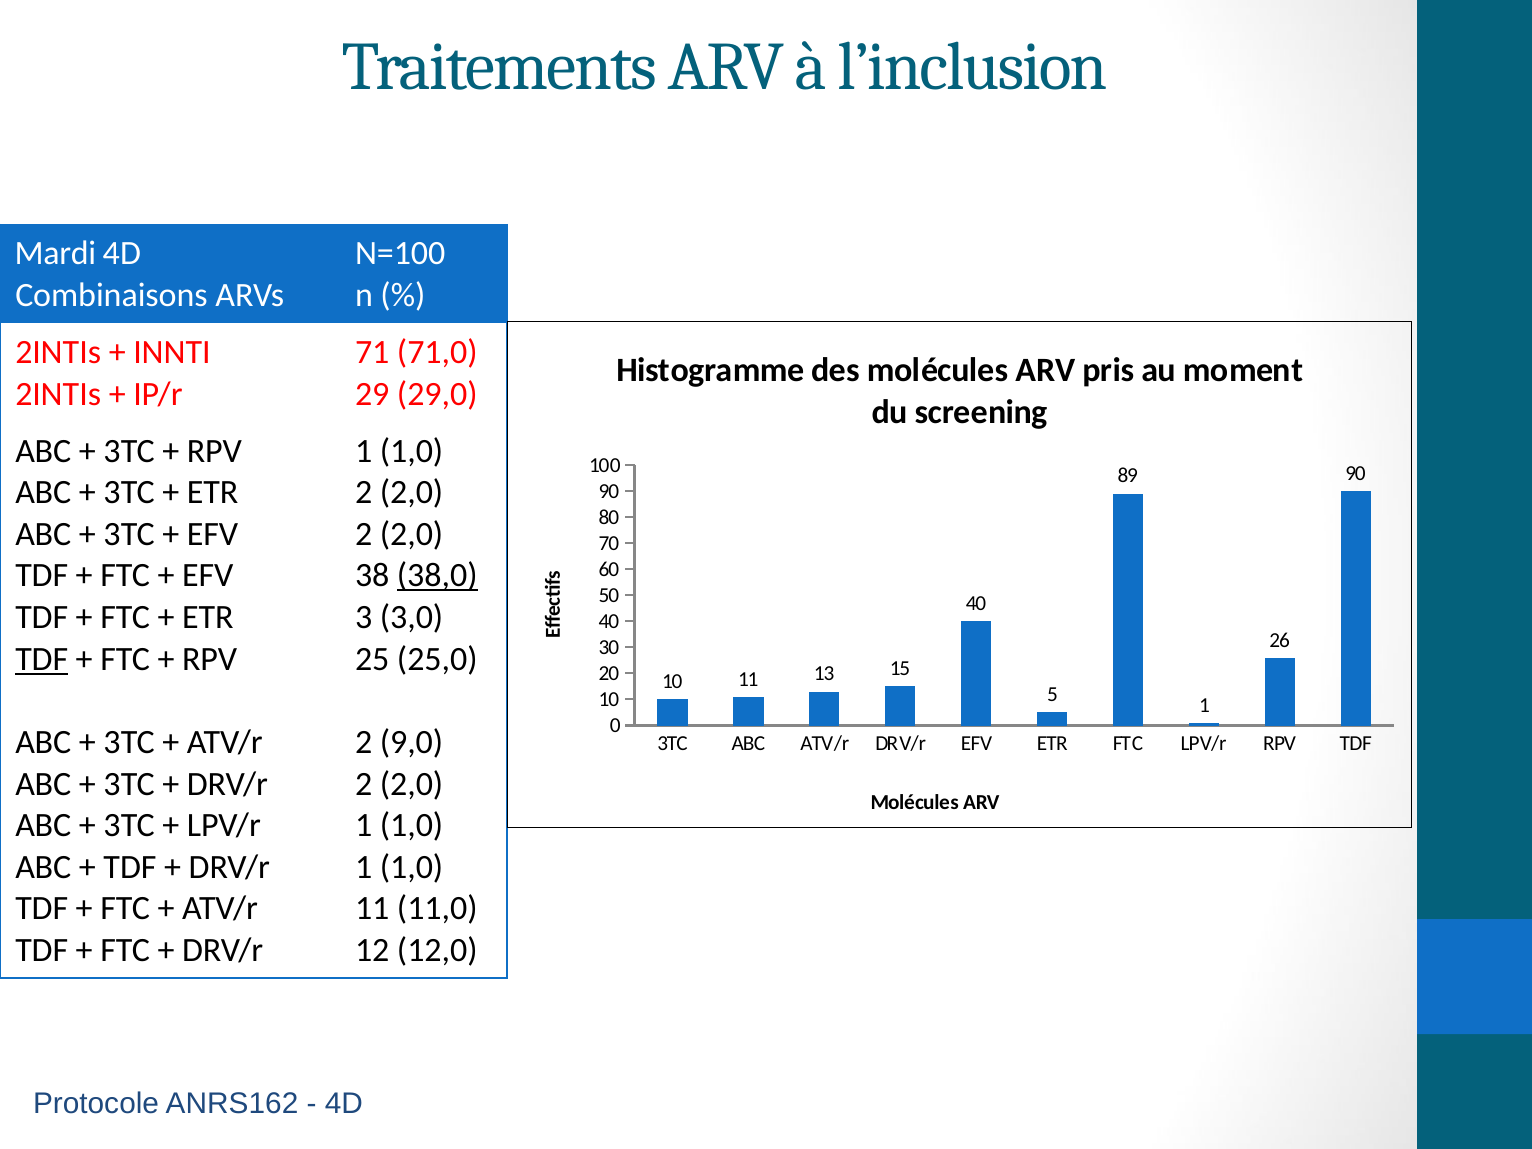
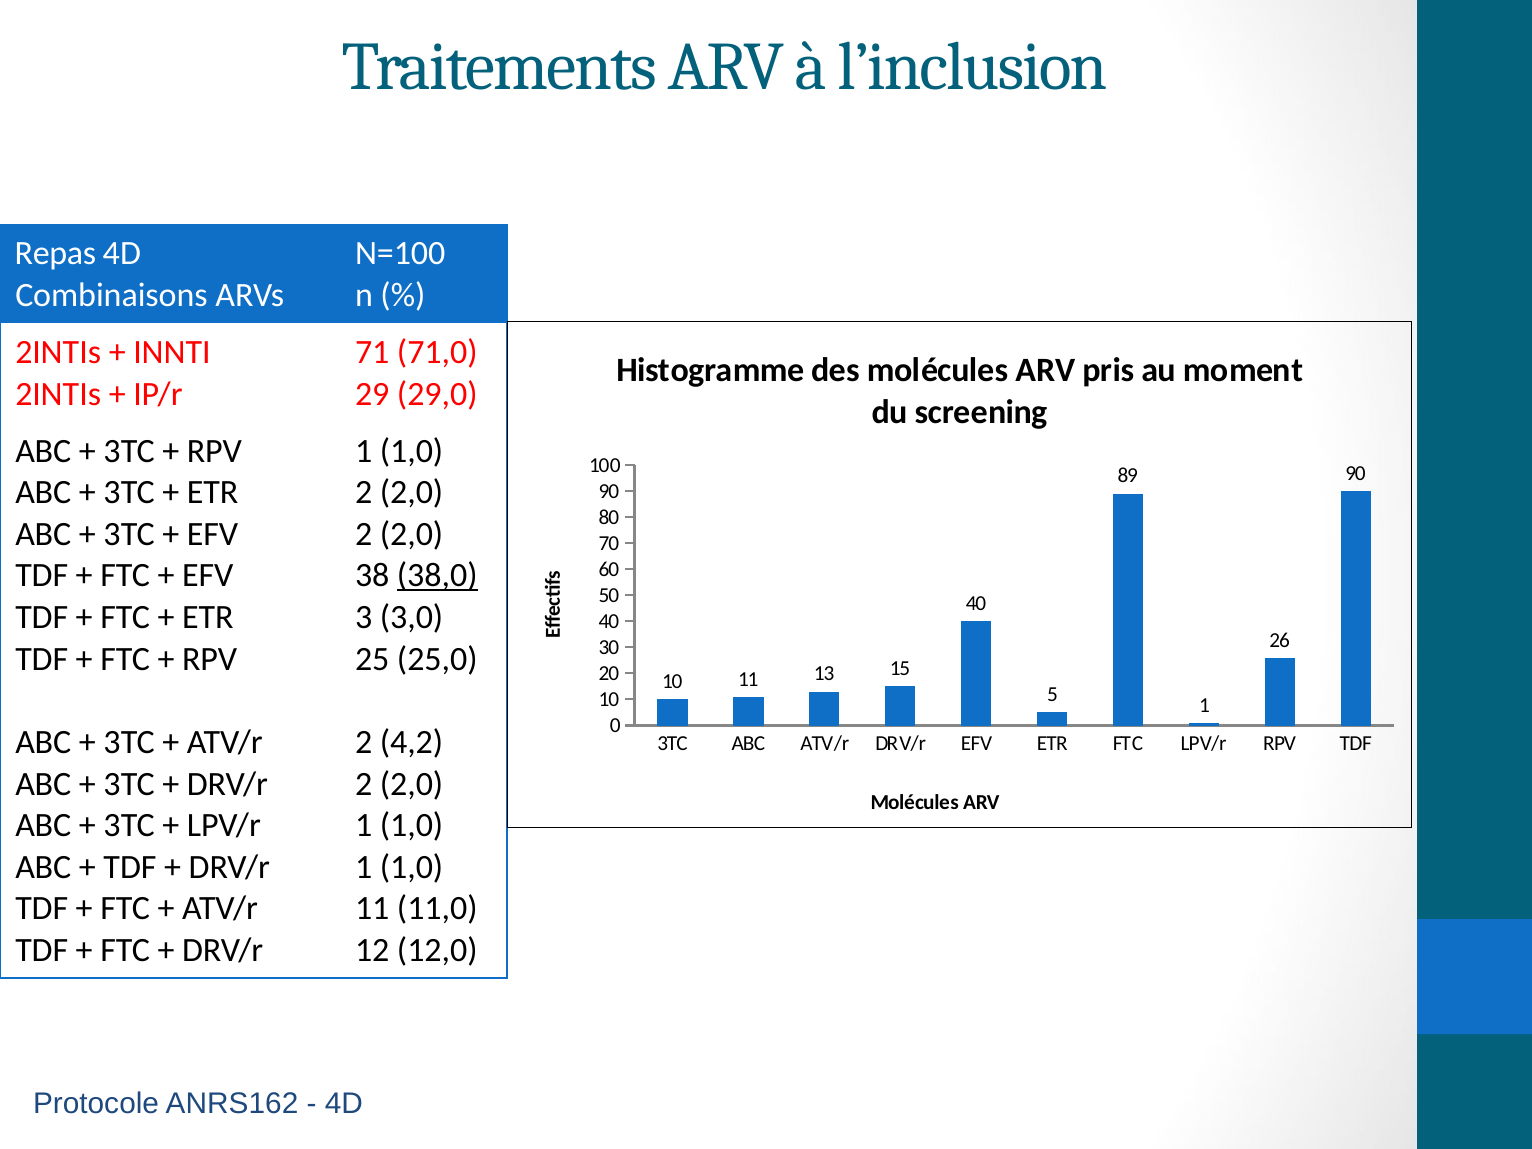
Mardi: Mardi -> Repas (55, 254)
TDF underline: present -> none (42, 659)
9,0: 9,0 -> 4,2 (412, 742)
